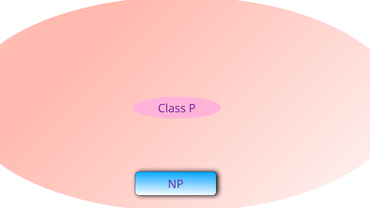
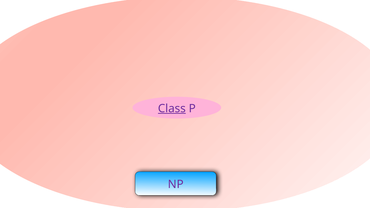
Class underline: none -> present (172, 109)
